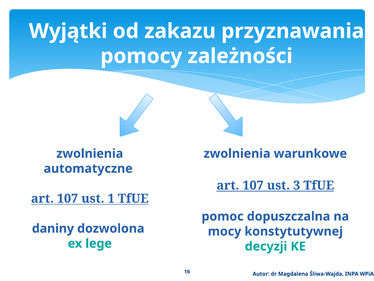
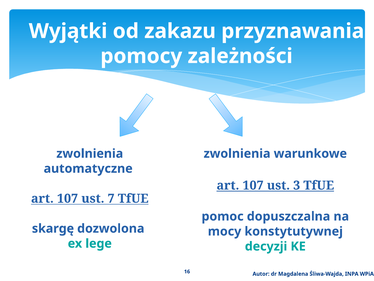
1: 1 -> 7 (111, 198)
daniny: daniny -> skargę (53, 228)
